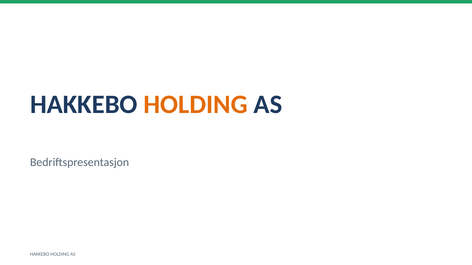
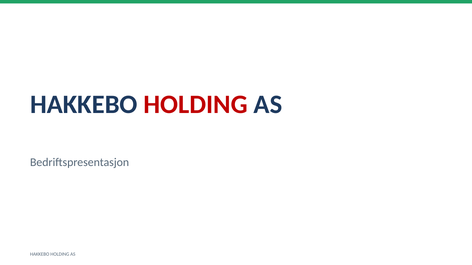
HOLDING colour: orange -> red (196, 105)
